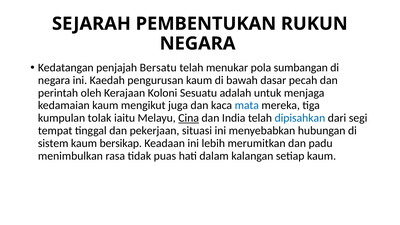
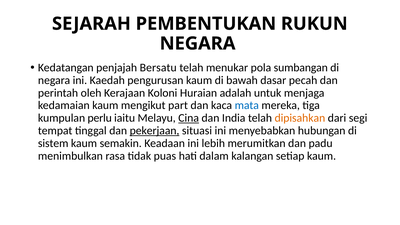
Sesuatu: Sesuatu -> Huraian (199, 93)
juga: juga -> part (178, 105)
tolak: tolak -> perlu (100, 118)
dipisahkan colour: blue -> orange (300, 118)
pekerjaan underline: none -> present (155, 131)
bersikap: bersikap -> semakin (121, 143)
